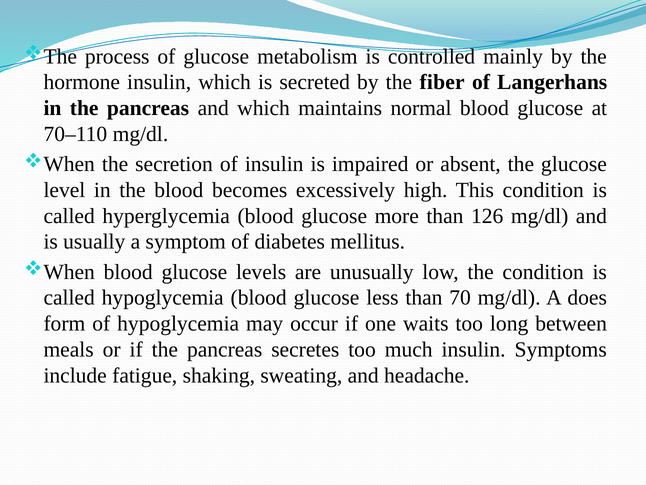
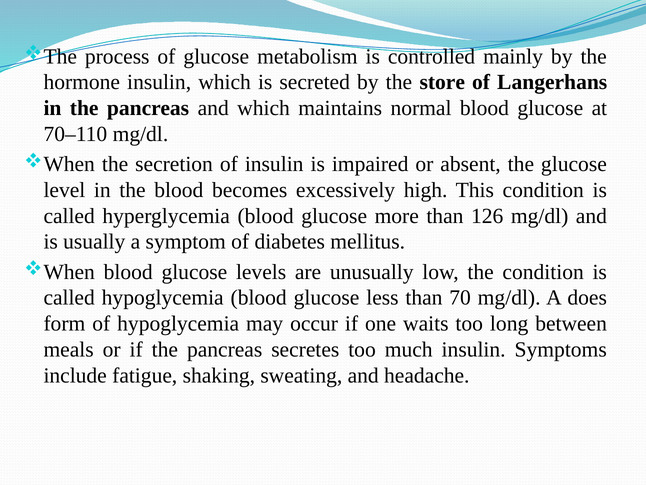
fiber: fiber -> store (442, 82)
